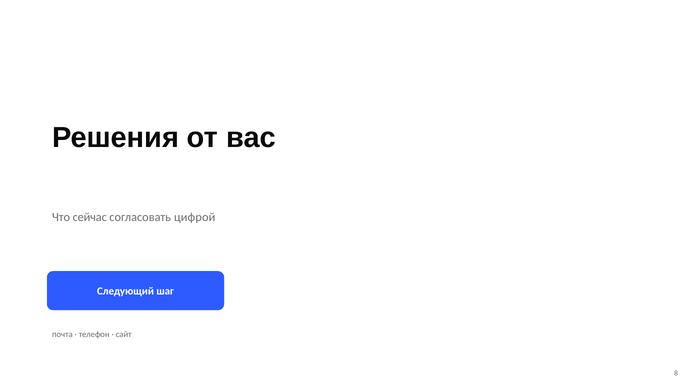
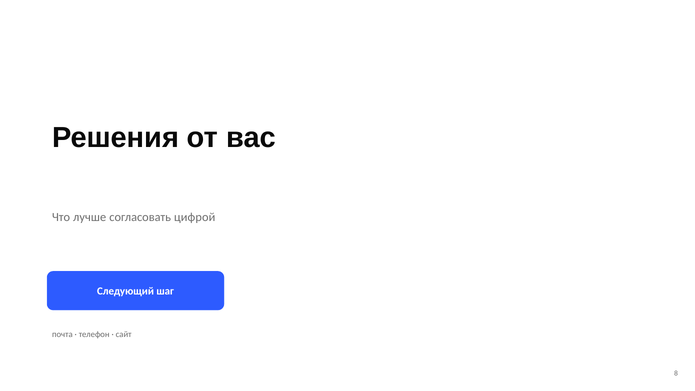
сейчас: сейчас -> лучше (90, 217)
